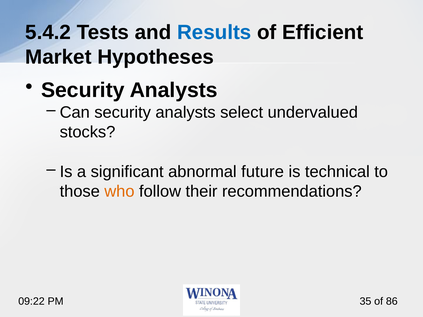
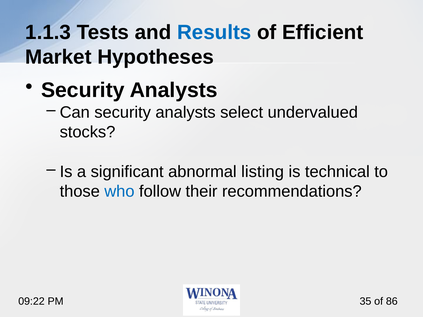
5.4.2: 5.4.2 -> 1.1.3 (48, 32)
future: future -> listing (263, 172)
who colour: orange -> blue (119, 192)
